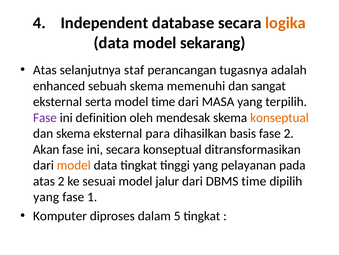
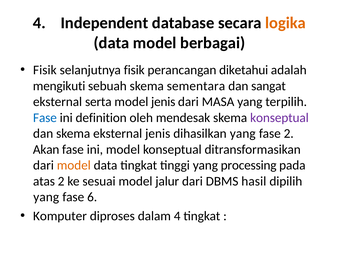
sekarang: sekarang -> berbagai (213, 43)
Atas: Atas -> Fisik (45, 70)
selanjutnya staf: staf -> fisik (134, 70)
tugasnya: tugasnya -> diketahui (244, 70)
enhanced: enhanced -> mengikuti (59, 86)
memenuhi: memenuhi -> sementara (196, 86)
model time: time -> jenis (163, 102)
Fase colour: purple -> blue (45, 117)
konseptual colour: orange -> purple (279, 117)
eksternal para: para -> jenis (158, 133)
dihasilkan basis: basis -> yang (243, 133)
ini secara: secara -> model (123, 149)
pelayanan: pelayanan -> processing (249, 165)
DBMS time: time -> hasil (254, 181)
1: 1 -> 6 (92, 196)
dalam 5: 5 -> 4 (177, 215)
